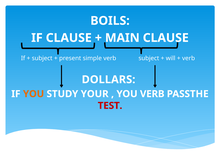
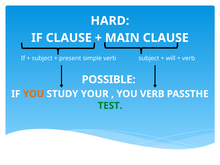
BOILS: BOILS -> HARD (110, 21)
DOLLARS: DOLLARS -> POSSIBLE (109, 80)
TEST colour: red -> green (110, 106)
